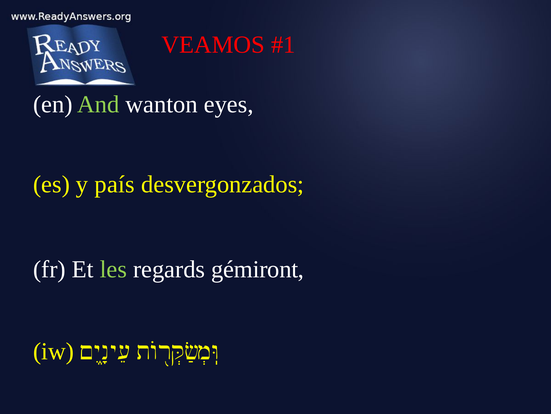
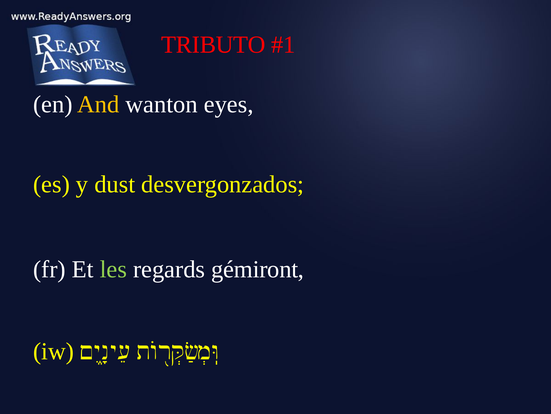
VEAMOS: VEAMOS -> TRIBUTO (213, 45)
And colour: light green -> yellow (98, 104)
país: país -> dust (115, 184)
